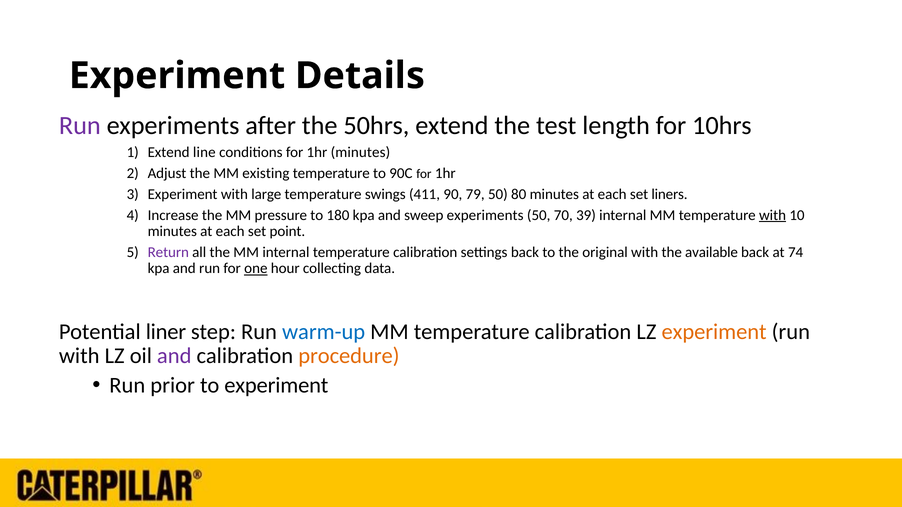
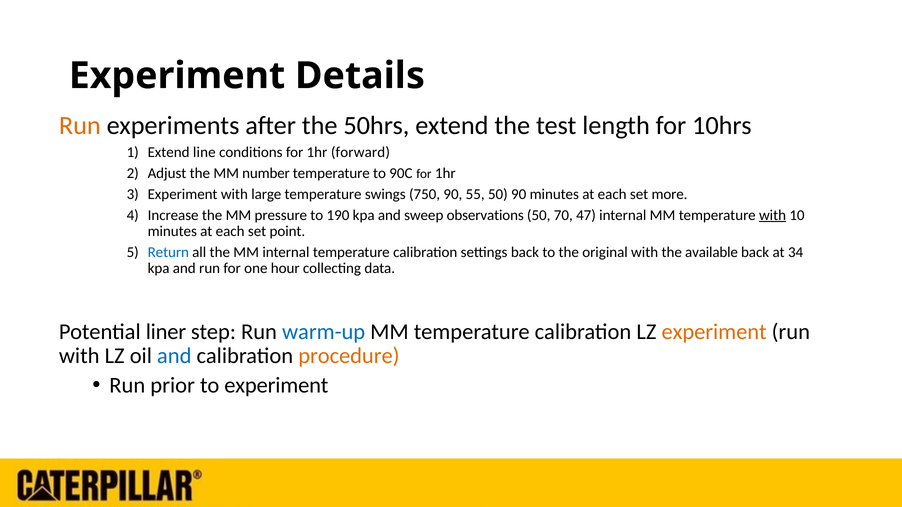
Run colour: purple -> orange (80, 125)
1hr minutes: minutes -> forward (360, 153)
existing: existing -> number (266, 173)
411: 411 -> 750 (425, 194)
79: 79 -> 55 (475, 194)
50 80: 80 -> 90 (519, 194)
liners: liners -> more (670, 194)
180: 180 -> 190 (338, 215)
sweep experiments: experiments -> observations (485, 215)
39: 39 -> 47 (586, 215)
Return colour: purple -> blue (168, 252)
74: 74 -> 34 (796, 252)
one underline: present -> none (256, 269)
and colour: purple -> blue (174, 356)
